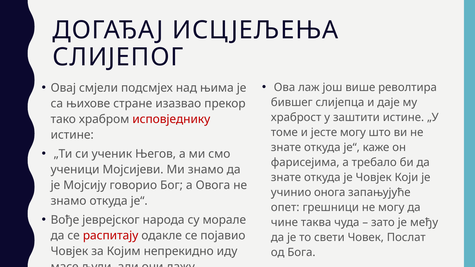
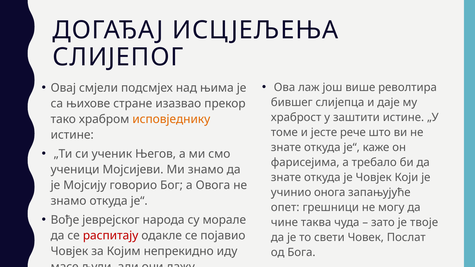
исповједнику colour: red -> orange (171, 119)
јесте могу: могу -> рече (353, 133)
међу: међу -> твоје (424, 223)
